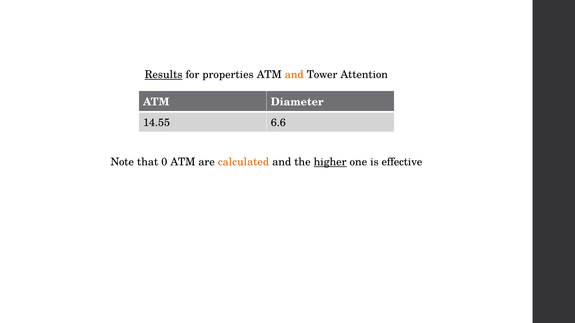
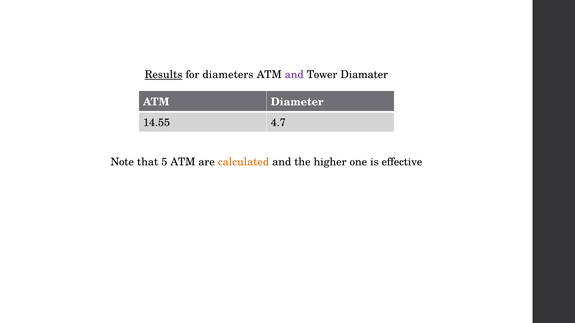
properties: properties -> diameters (228, 75)
and colour: orange -> purple (294, 75)
Attention: Attention -> Diamater (364, 75)
6.6: 6.6 -> 4.7 (278, 123)
0: 0 -> 5 (164, 162)
higher underline: present -> none (330, 162)
